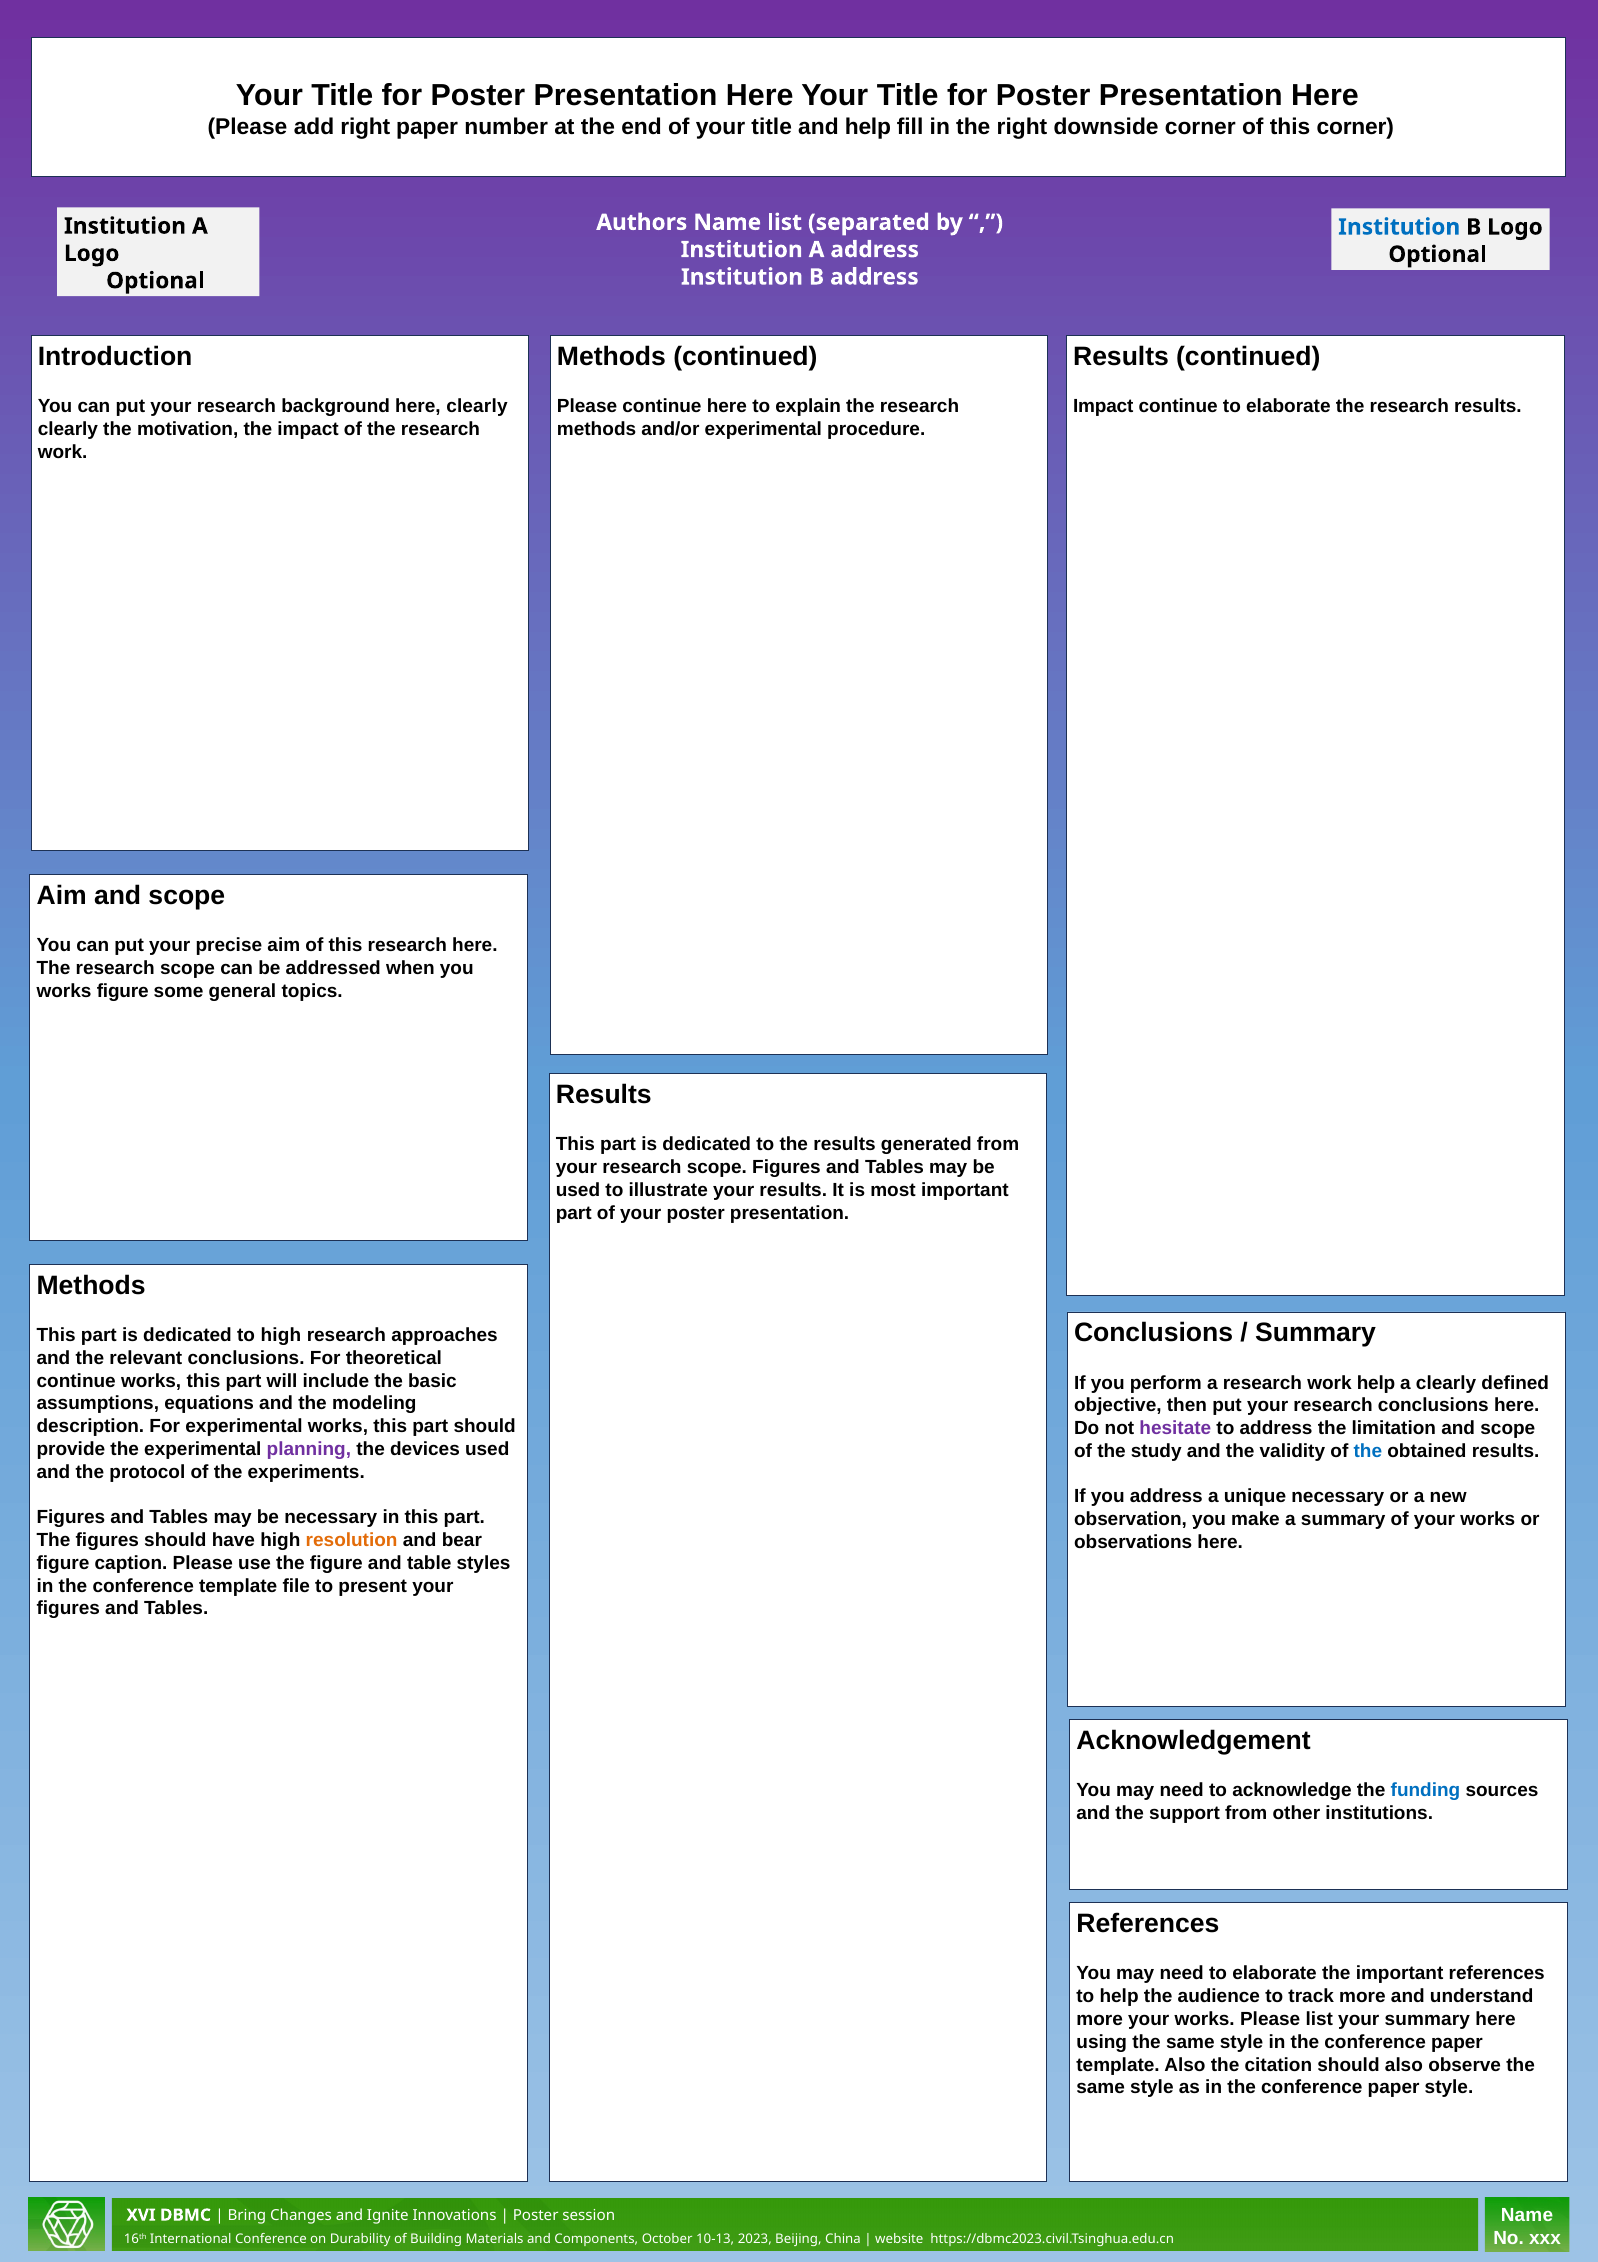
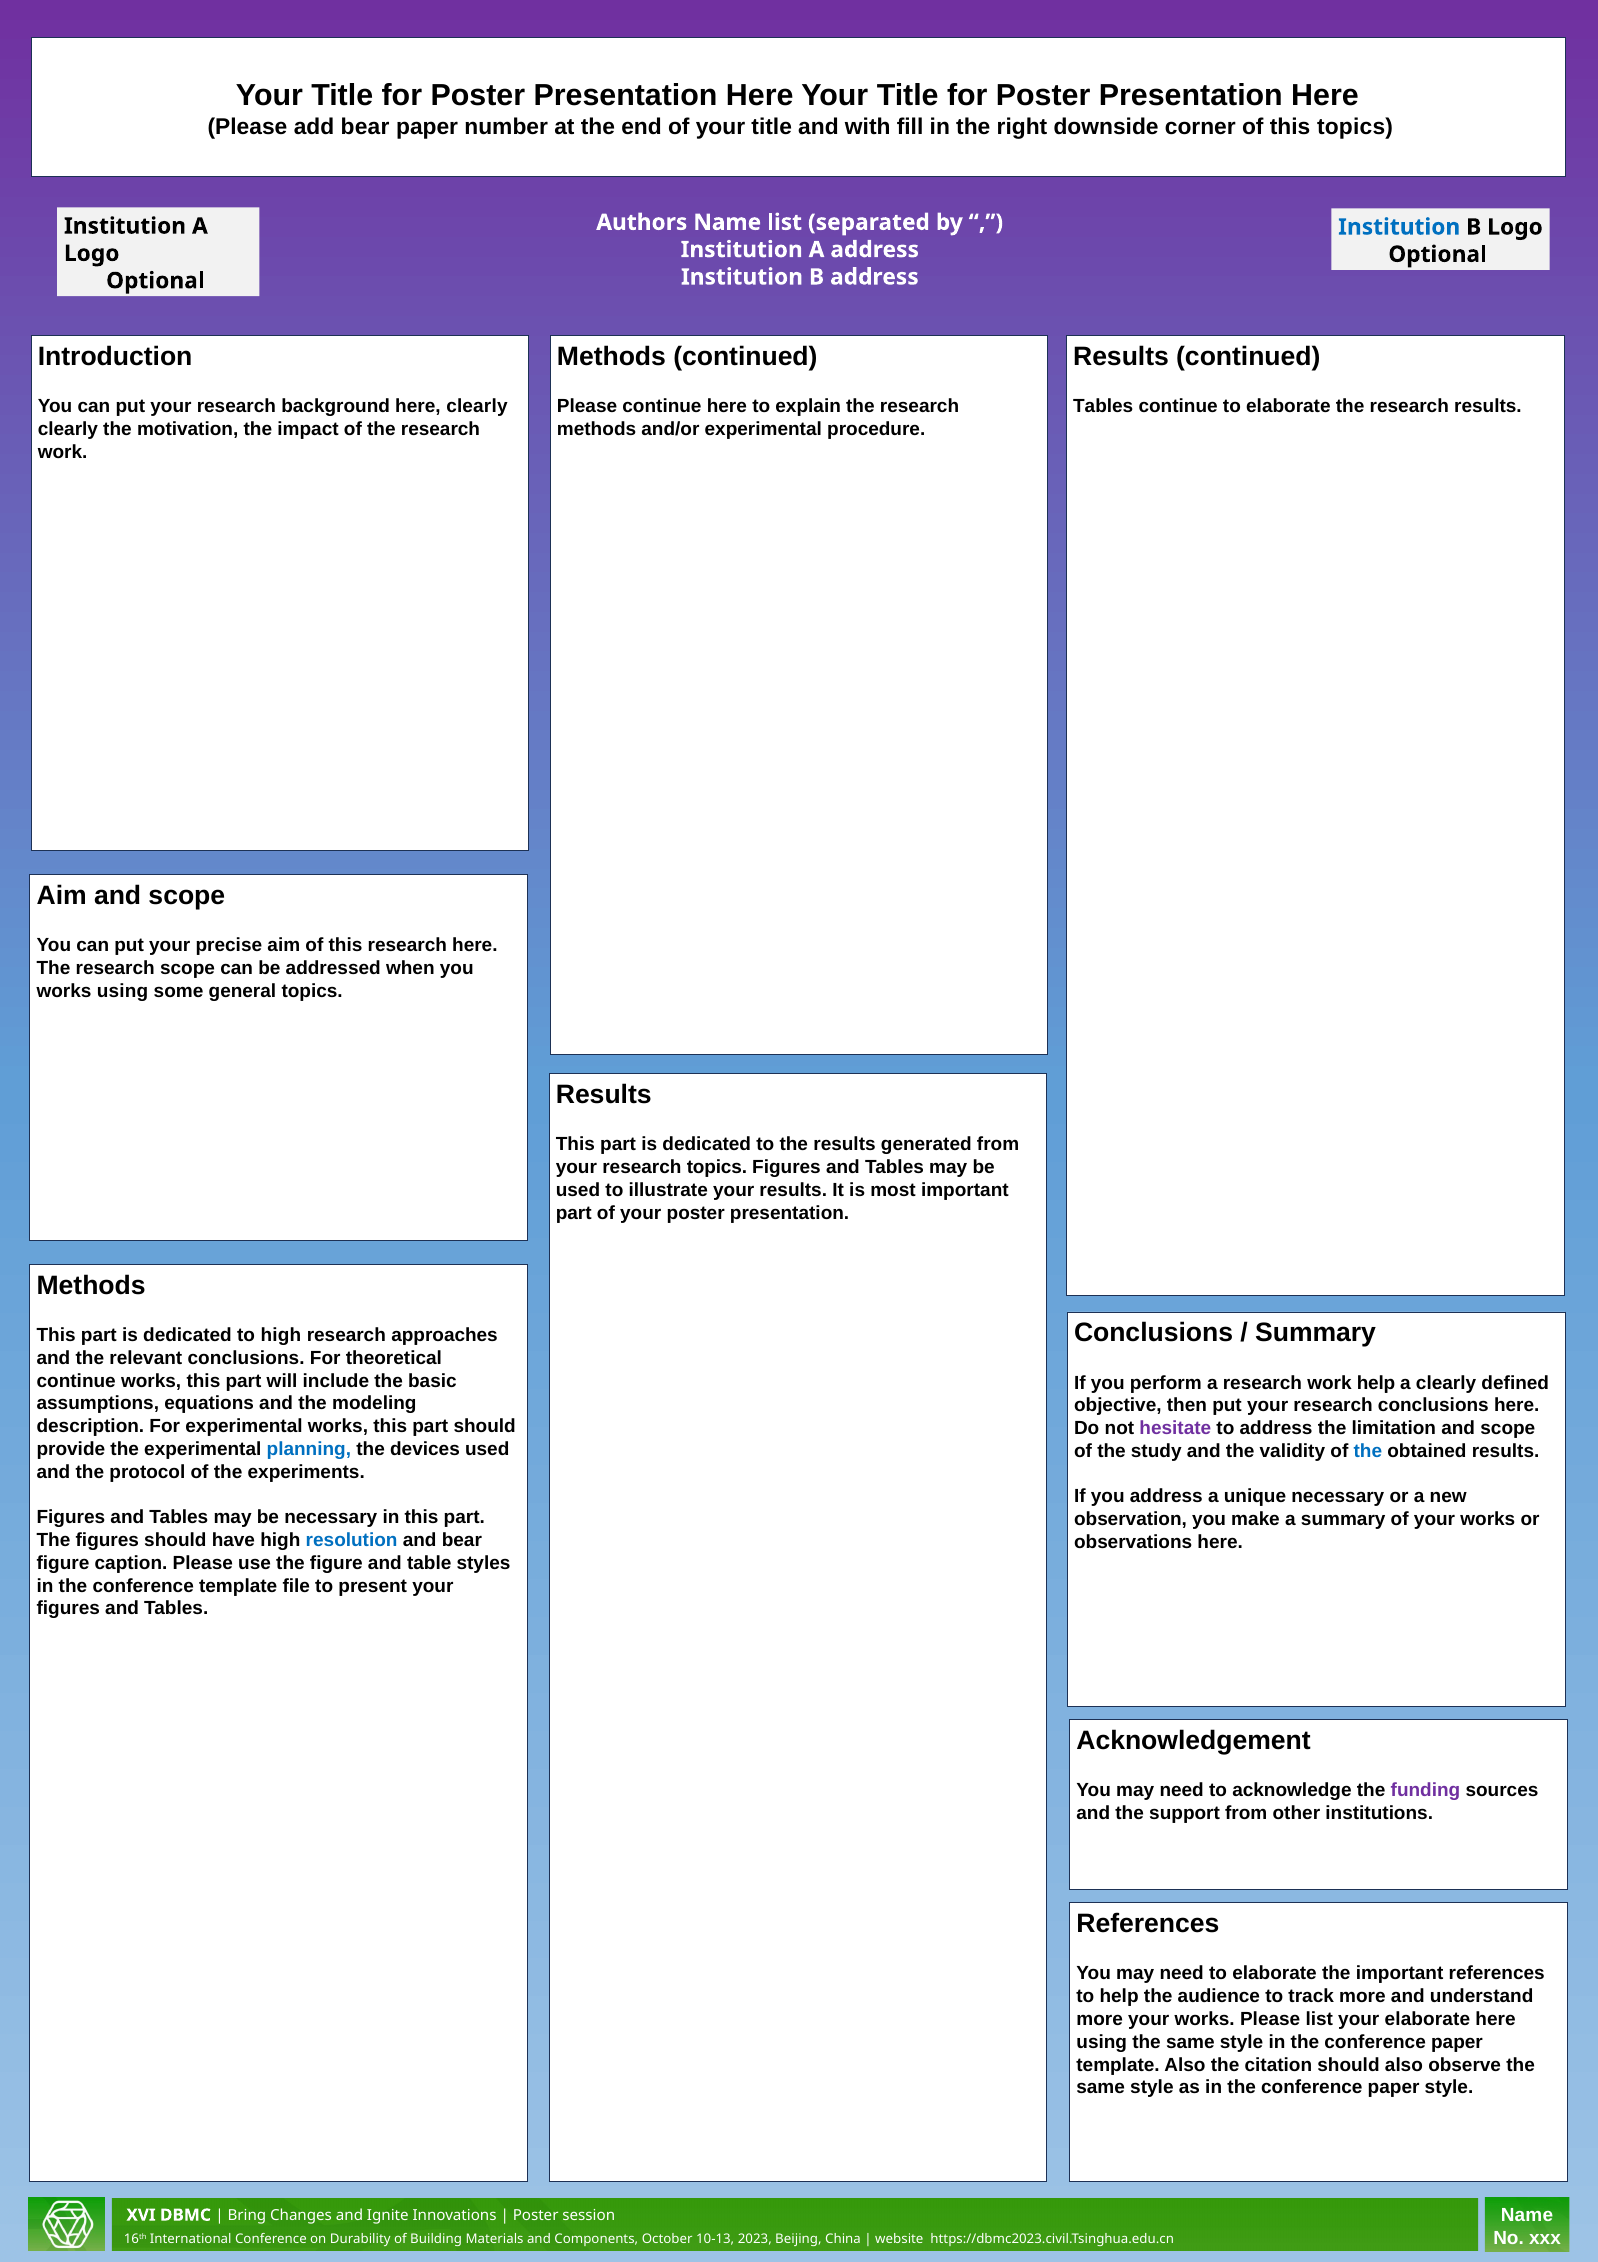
add right: right -> bear (365, 127)
and help: help -> with (868, 127)
this corner: corner -> topics (1355, 127)
Impact: Impact -> Tables (1103, 406)
works figure: figure -> using (123, 991)
your research scope: scope -> topics (717, 1168)
planning colour: purple -> blue (309, 1449)
resolution colour: orange -> blue (352, 1541)
funding colour: blue -> purple (1425, 1791)
your summary: summary -> elaborate (1427, 2020)
